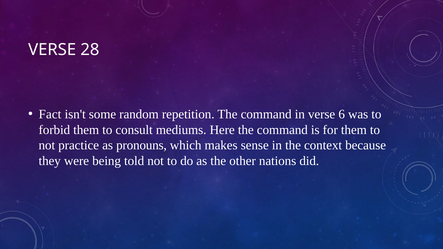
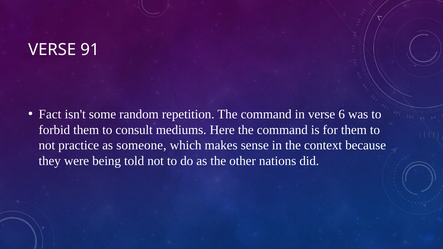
28: 28 -> 91 (90, 50)
pronouns: pronouns -> someone (141, 145)
